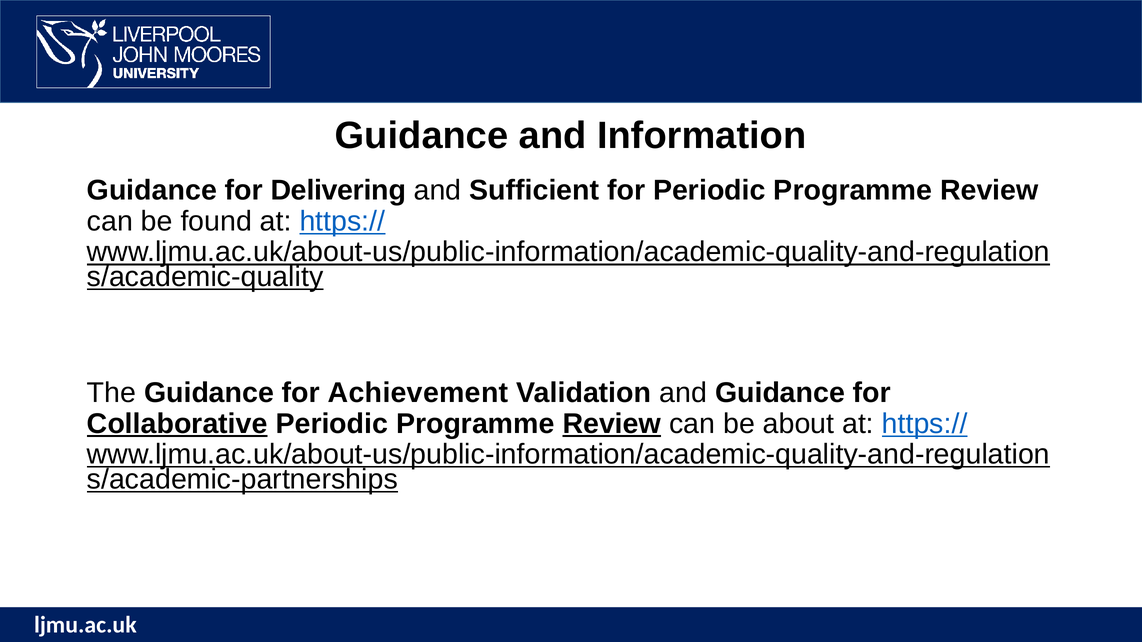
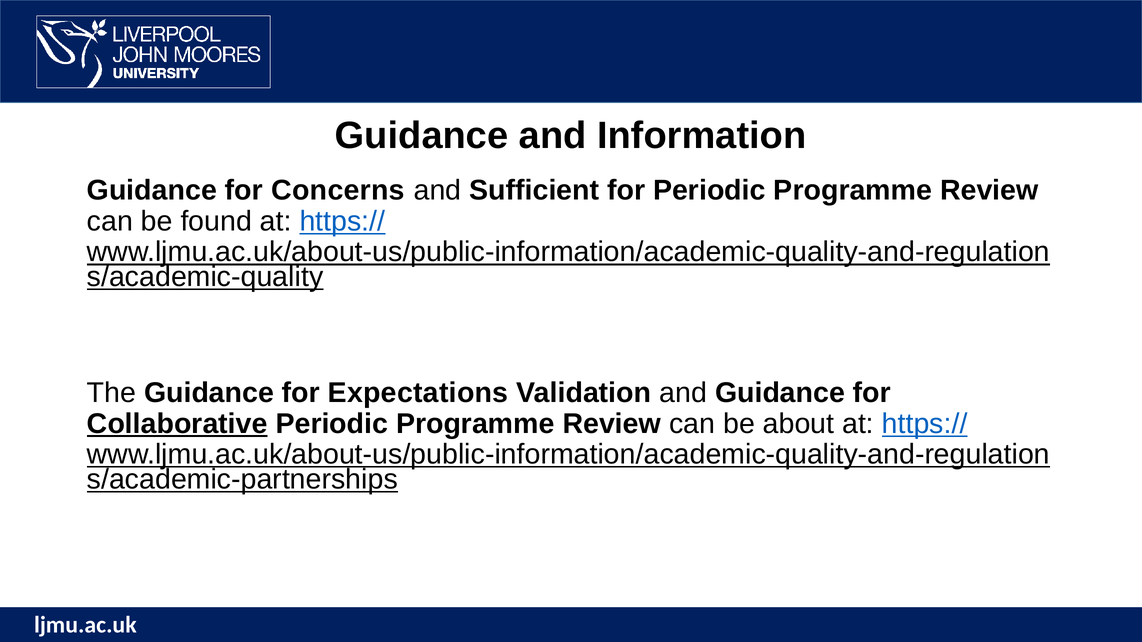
Delivering: Delivering -> Concerns (338, 190)
Achievement: Achievement -> Expectations (418, 393)
Review underline: present -> none (612, 424)
